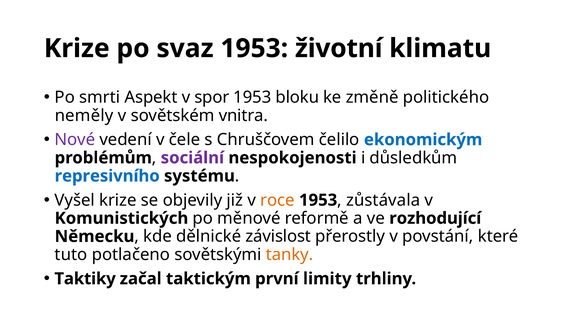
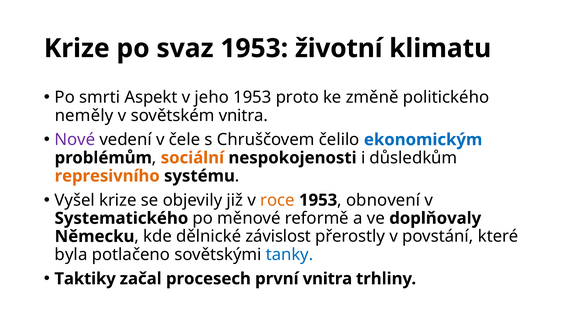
spor: spor -> jeho (212, 97)
bloku: bloku -> proto (297, 97)
sociální colour: purple -> orange (192, 158)
represivního colour: blue -> orange (107, 176)
zůstávala: zůstávala -> obnovení (383, 200)
Komunistických: Komunistických -> Systematického (121, 218)
rozhodující: rozhodující -> doplňovaly (435, 218)
tuto: tuto -> byla (71, 254)
tanky colour: orange -> blue (290, 254)
taktickým: taktickým -> procesech (208, 278)
první limity: limity -> vnitra (327, 278)
